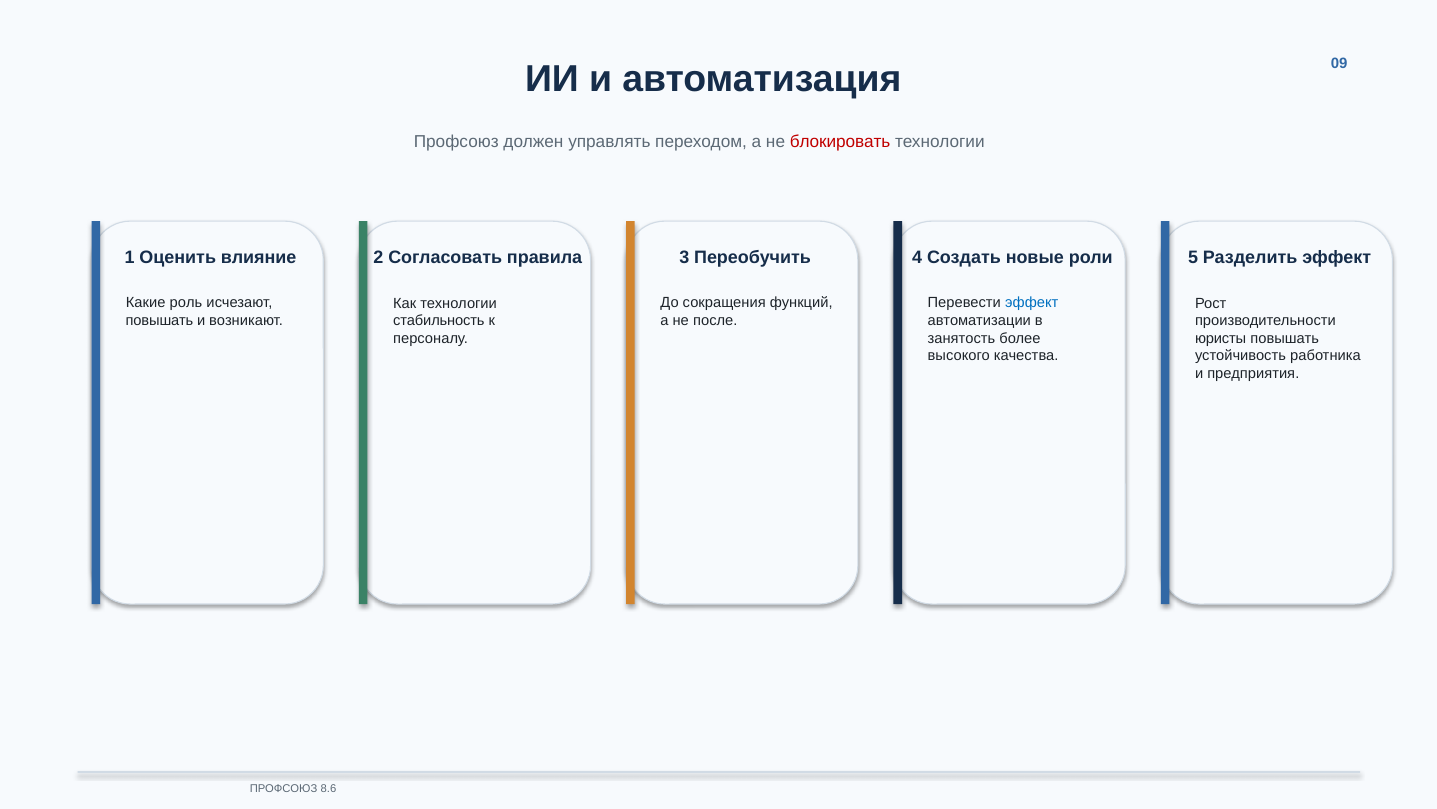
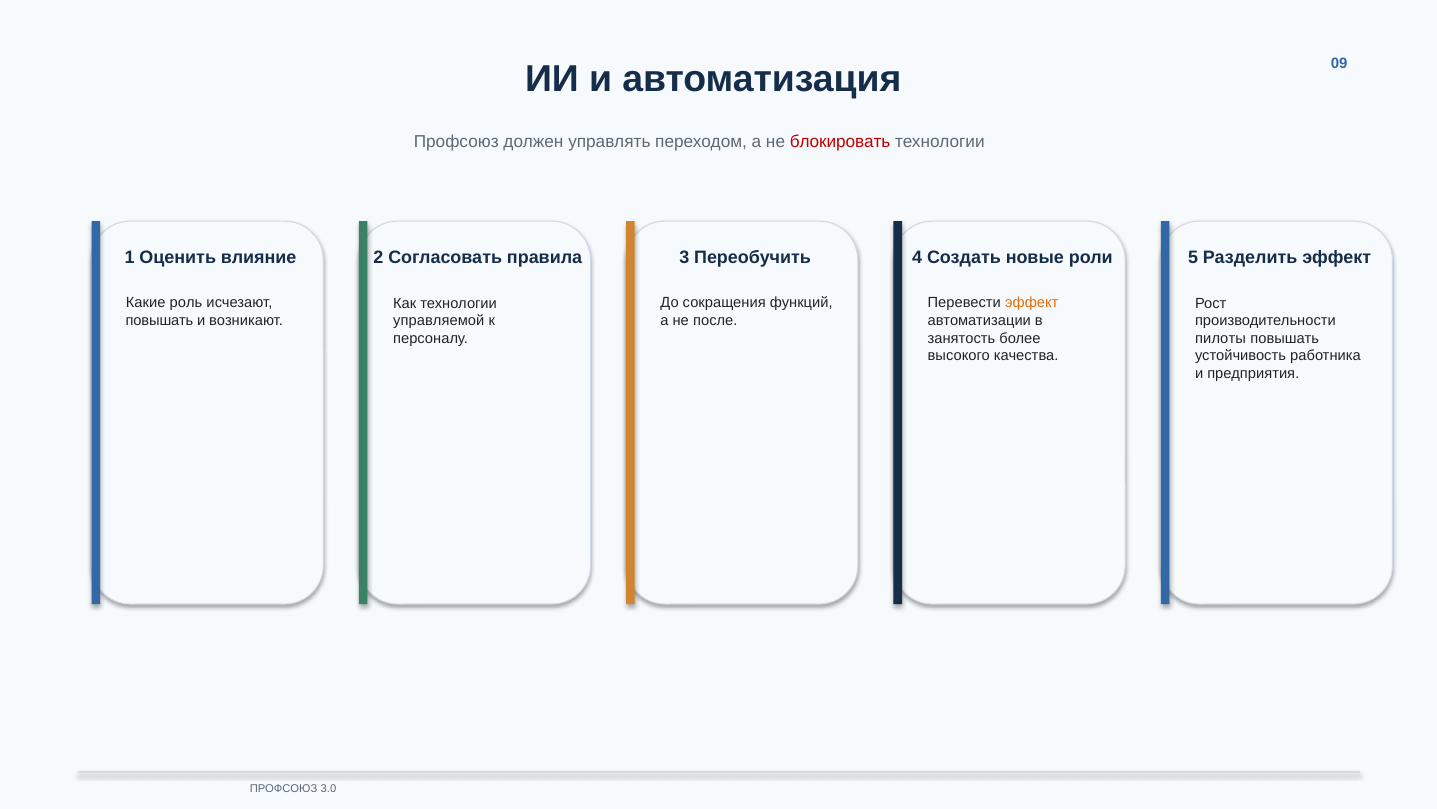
эффект colour: blue -> orange (1032, 303)
стабильность: стабильность -> управляемой (439, 321)
юристы: юристы -> пилоты (1221, 338)
8.6: 8.6 -> 3.0 (329, 788)
